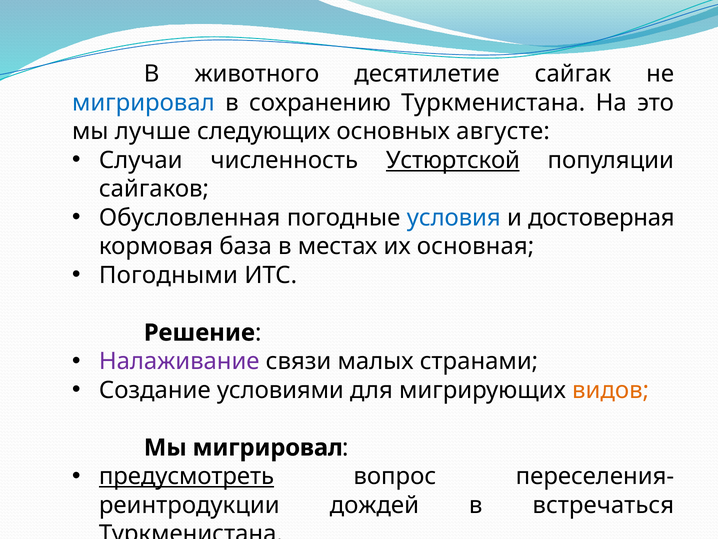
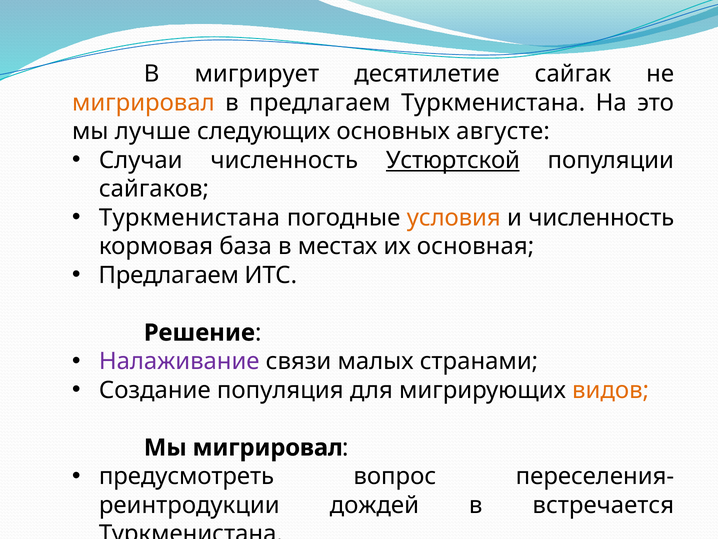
животного: животного -> мигрирует (257, 74)
мигрировал colour: blue -> orange (143, 103)
в сохранению: сохранению -> предлагаем (320, 103)
Обусловленная: Обусловленная -> Туркменистана (189, 218)
условия colour: blue -> orange (454, 218)
и достоверная: достоверная -> численность (601, 218)
Погодными: Погодными -> Предлагаем (169, 275)
условиями: условиями -> популяция (280, 390)
предусмотреть underline: present -> none (187, 476)
встречаться: встречаться -> встречается (603, 505)
